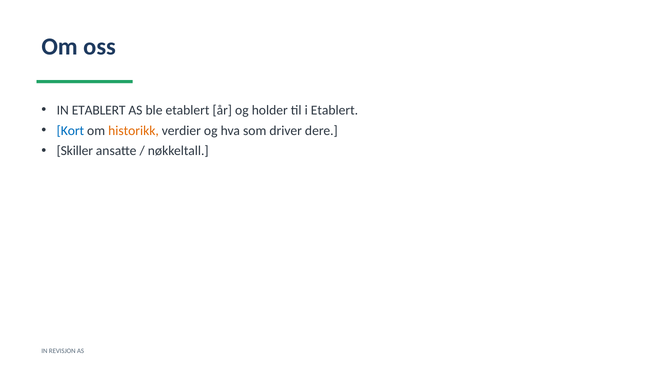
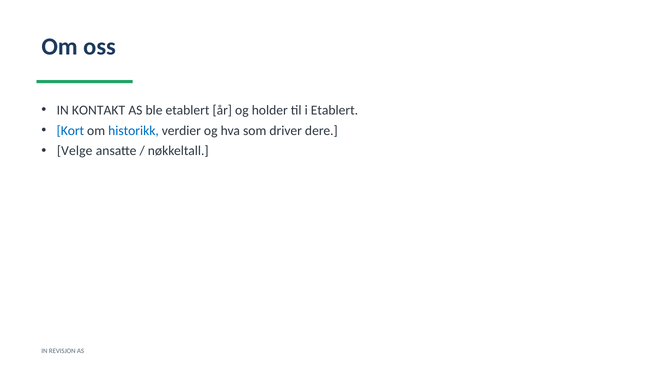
IN ETABLERT: ETABLERT -> KONTAKT (99, 110)
historikk colour: orange -> blue (134, 131)
Skiller: Skiller -> Velge (75, 151)
